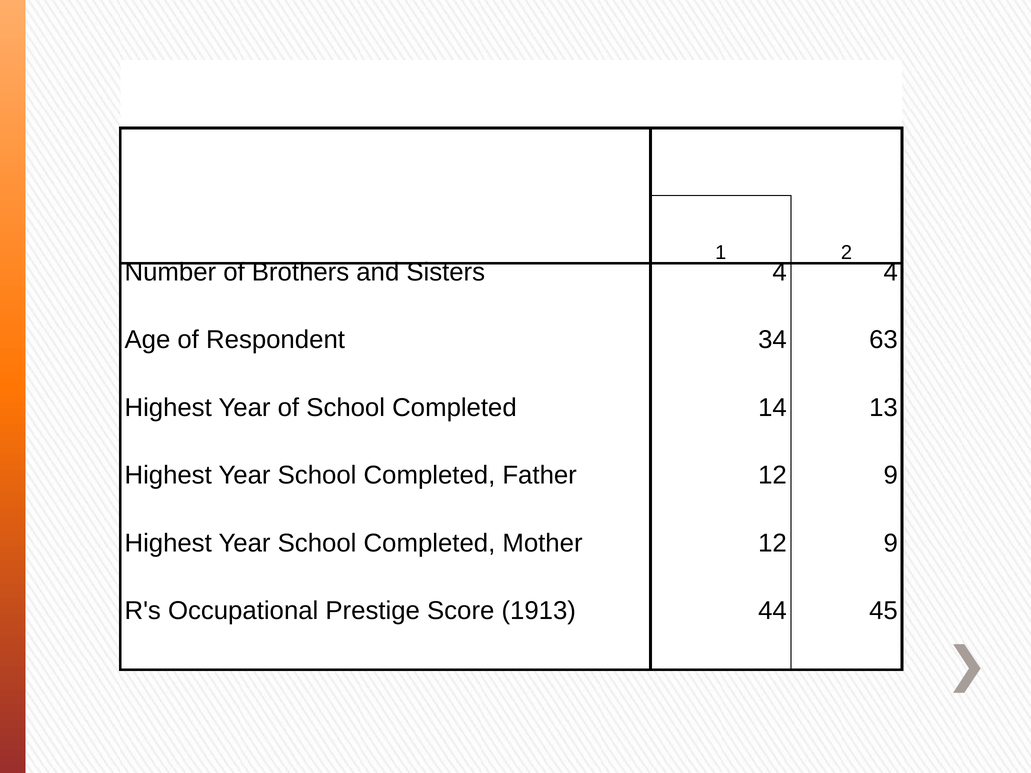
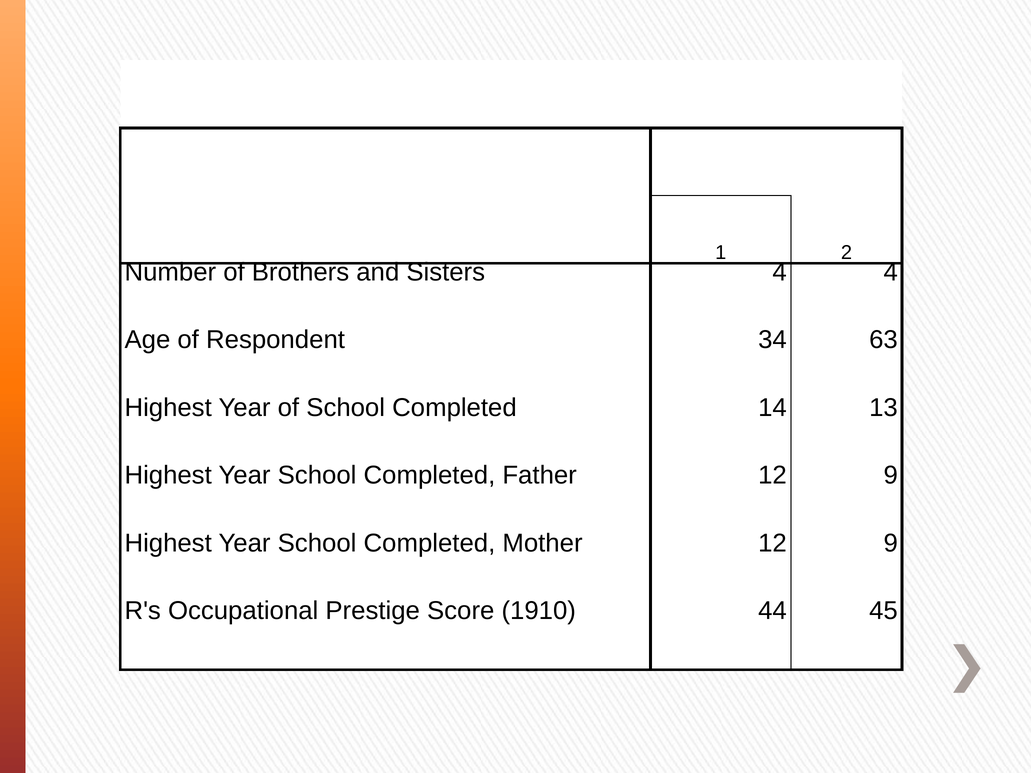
1913: 1913 -> 1910 (539, 611)
